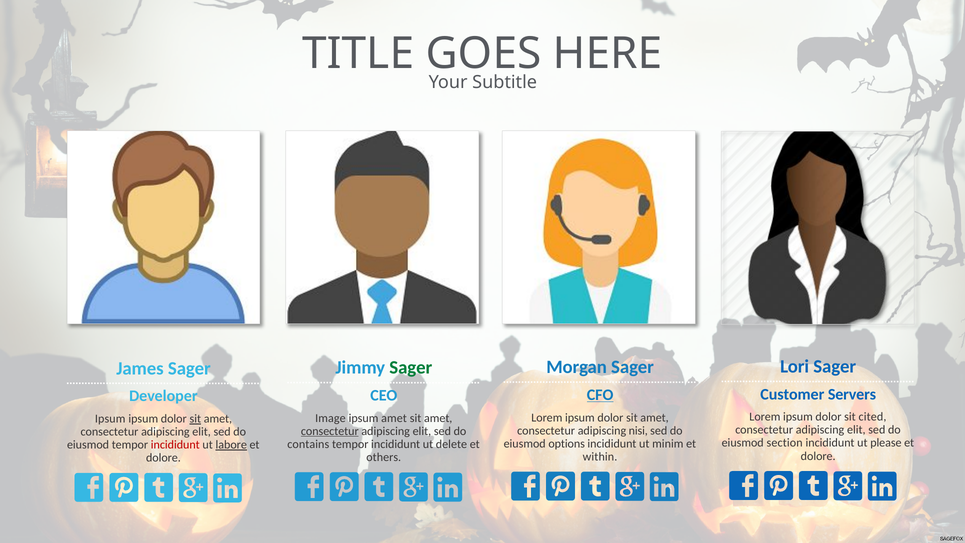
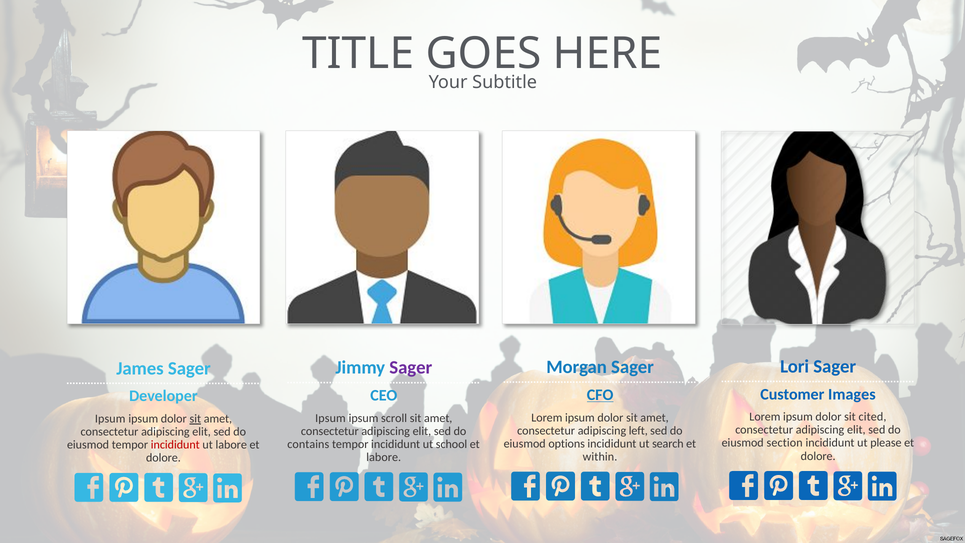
Sager colour: green -> purple (411, 368)
Servers: Servers -> Images (852, 394)
Image: Image -> Ipsum (330, 418)
ipsum amet: amet -> scroll (394, 418)
nisi: nisi -> left (638, 430)
consectetur underline: present -> none (330, 431)
minim: minim -> search (668, 443)
delete: delete -> school (452, 444)
labore underline: present -> none (231, 445)
others: others -> labore (384, 457)
